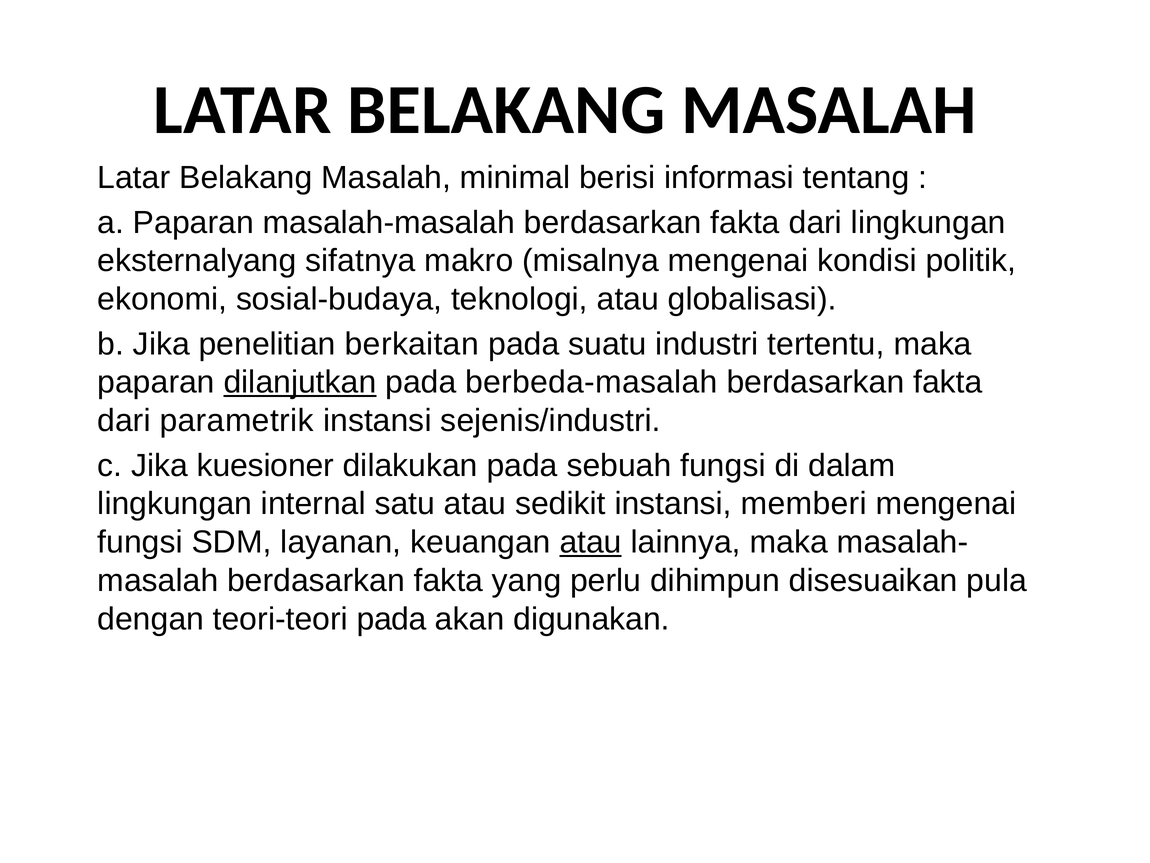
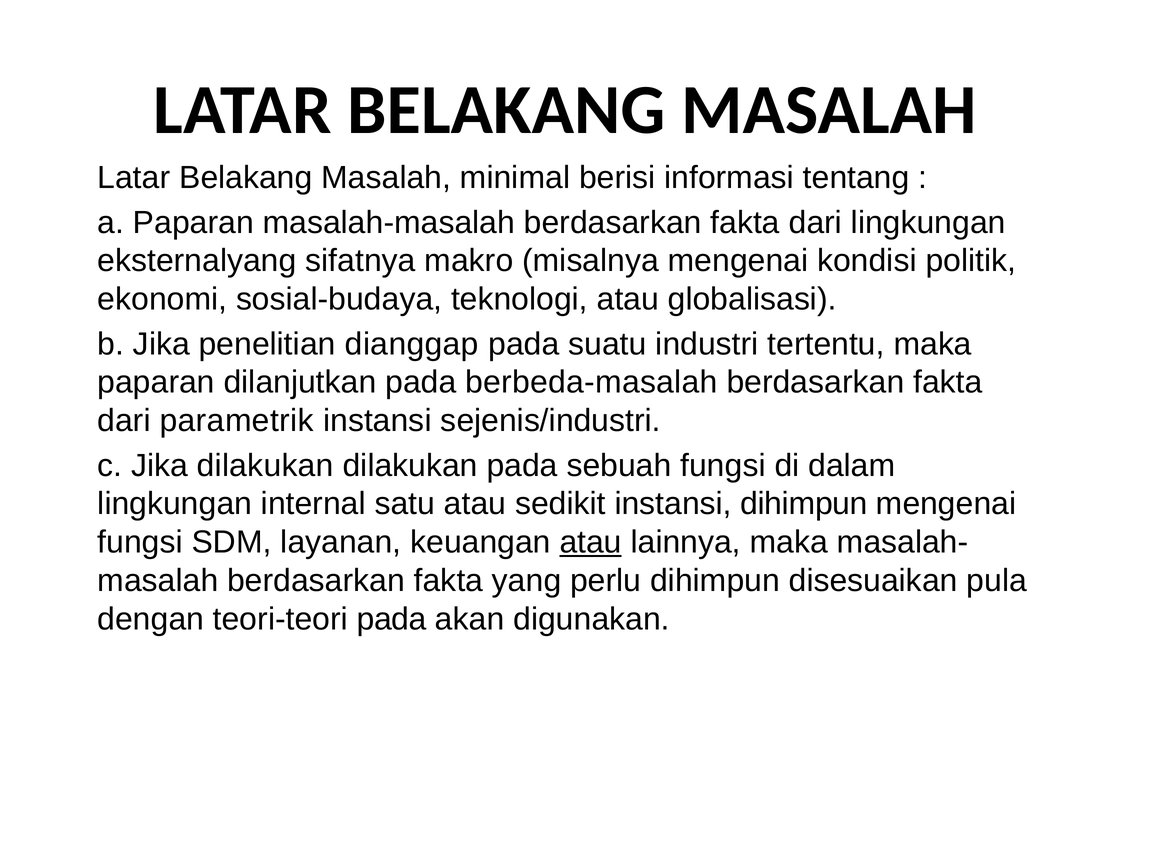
berkaitan: berkaitan -> dianggap (412, 344)
dilanjutkan underline: present -> none (300, 382)
Jika kuesioner: kuesioner -> dilakukan (265, 465)
instansi memberi: memberi -> dihimpun (804, 504)
